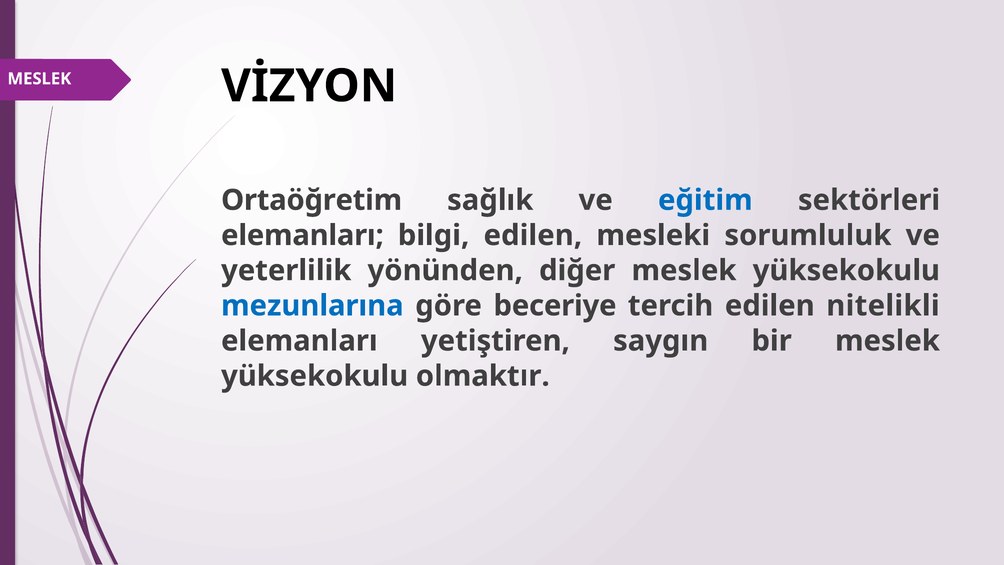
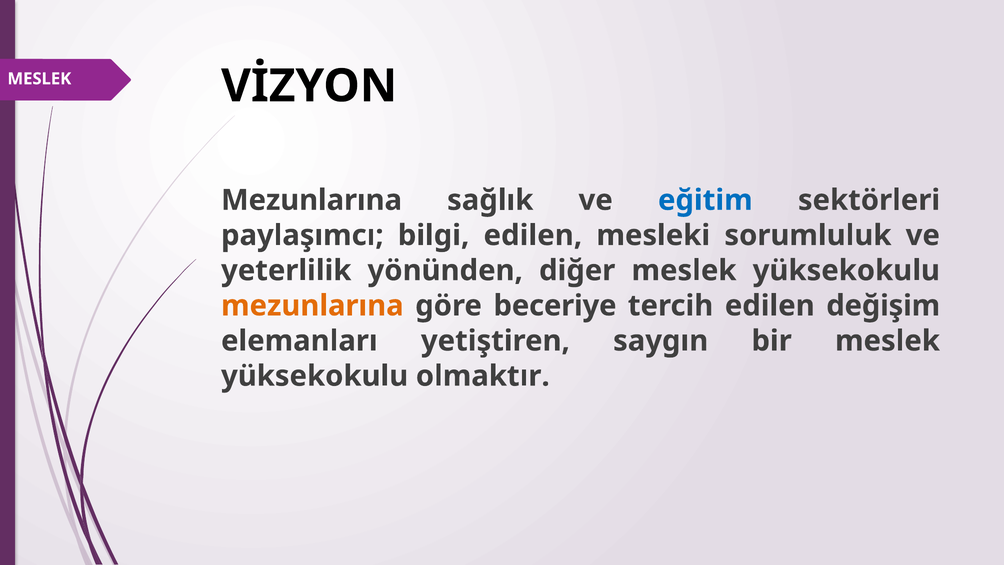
Ortaöğretim: Ortaöğretim -> Mezunlarına (312, 200)
elemanları: elemanları -> paylaşımcı (302, 235)
mezunlarına colour: blue -> orange (312, 306)
nitelikli: nitelikli -> değişim (883, 306)
